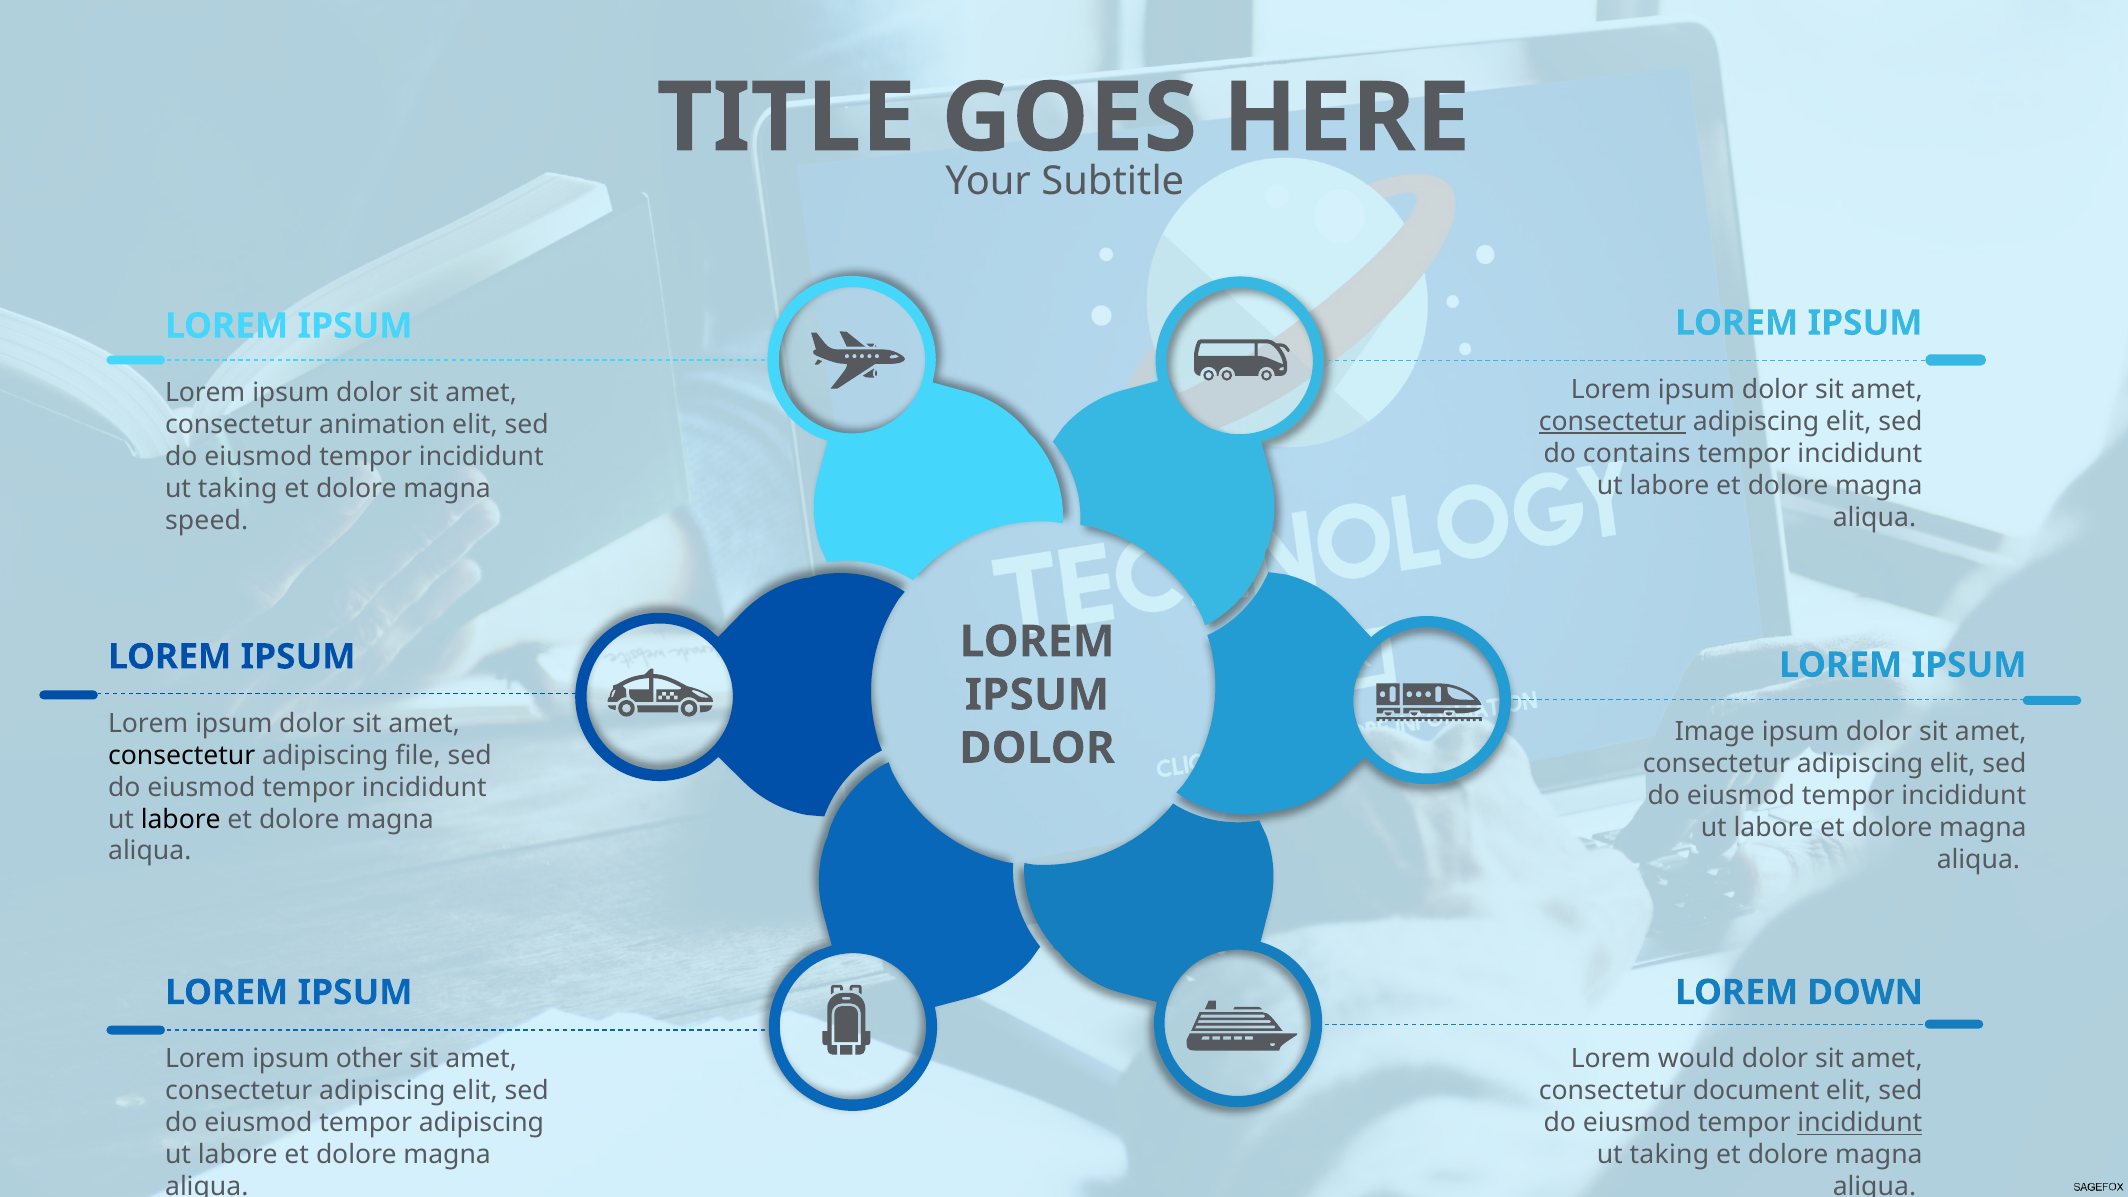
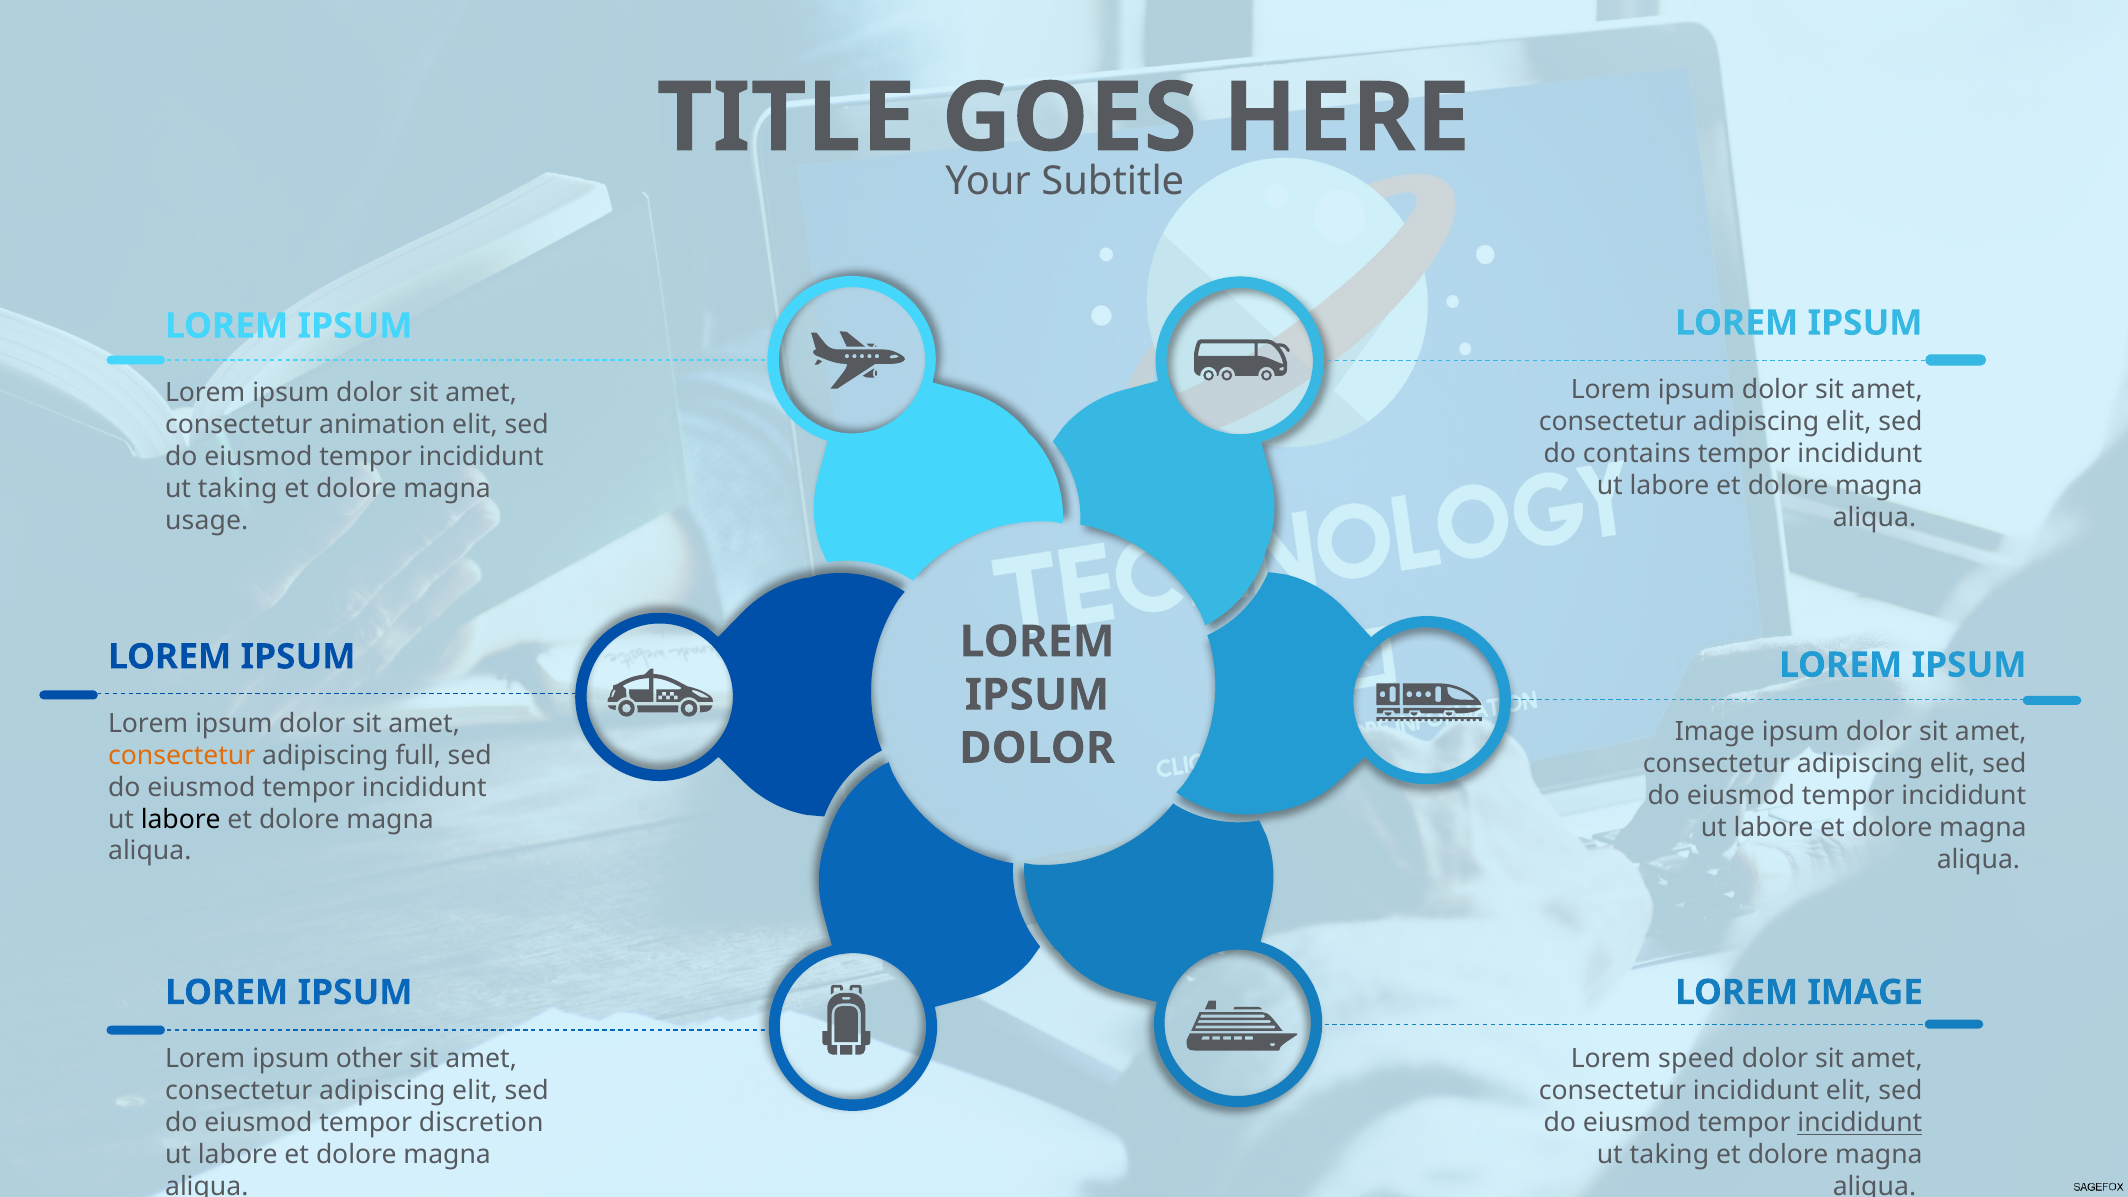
consectetur underline: present -> none (1612, 422)
speed: speed -> usage (207, 520)
consectetur colour: black -> orange (182, 755)
file: file -> full (418, 755)
LOREM DOWN: DOWN -> IMAGE (1865, 992)
would: would -> speed (1696, 1059)
consectetur document: document -> incididunt (1756, 1091)
tempor adipiscing: adipiscing -> discretion (481, 1123)
